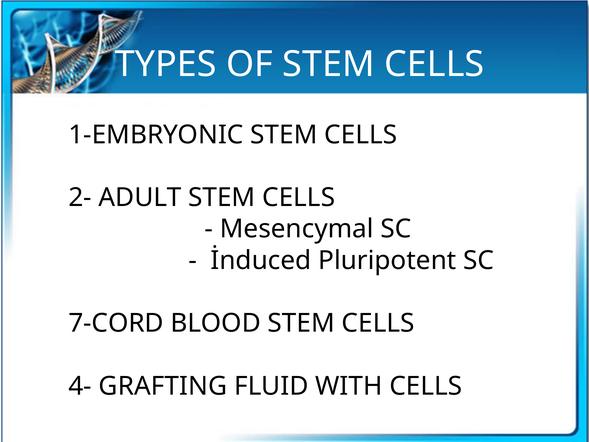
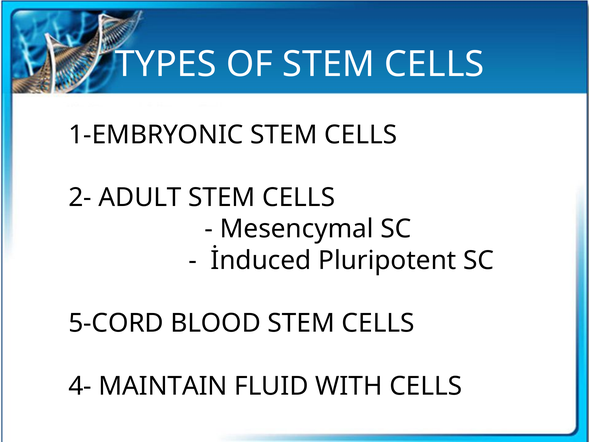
7-CORD: 7-CORD -> 5-CORD (116, 323)
GRAFTING: GRAFTING -> MAINTAIN (163, 386)
